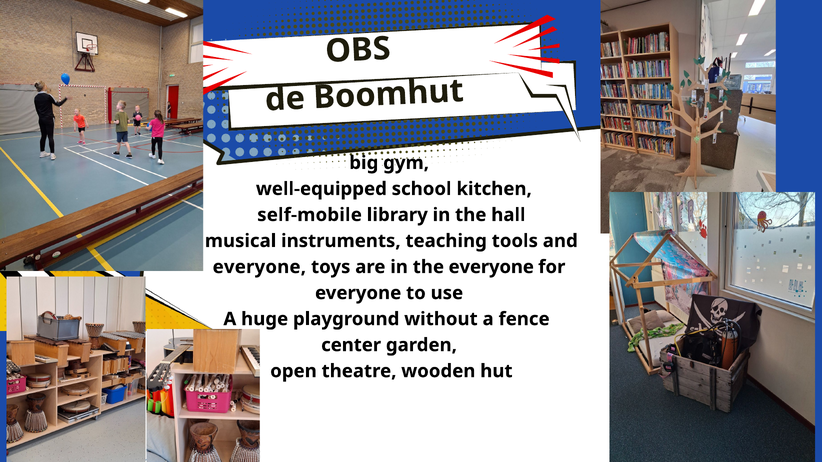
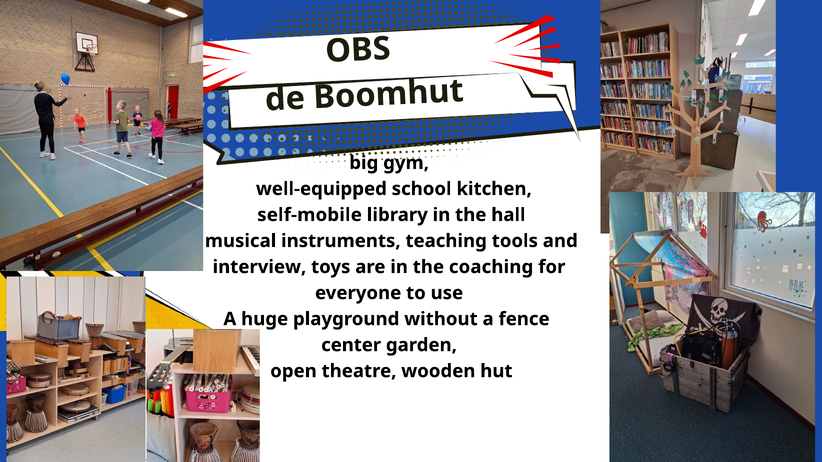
everyone: everyone -> interview (259, 267)
the everyone: everyone -> coaching (491, 267)
